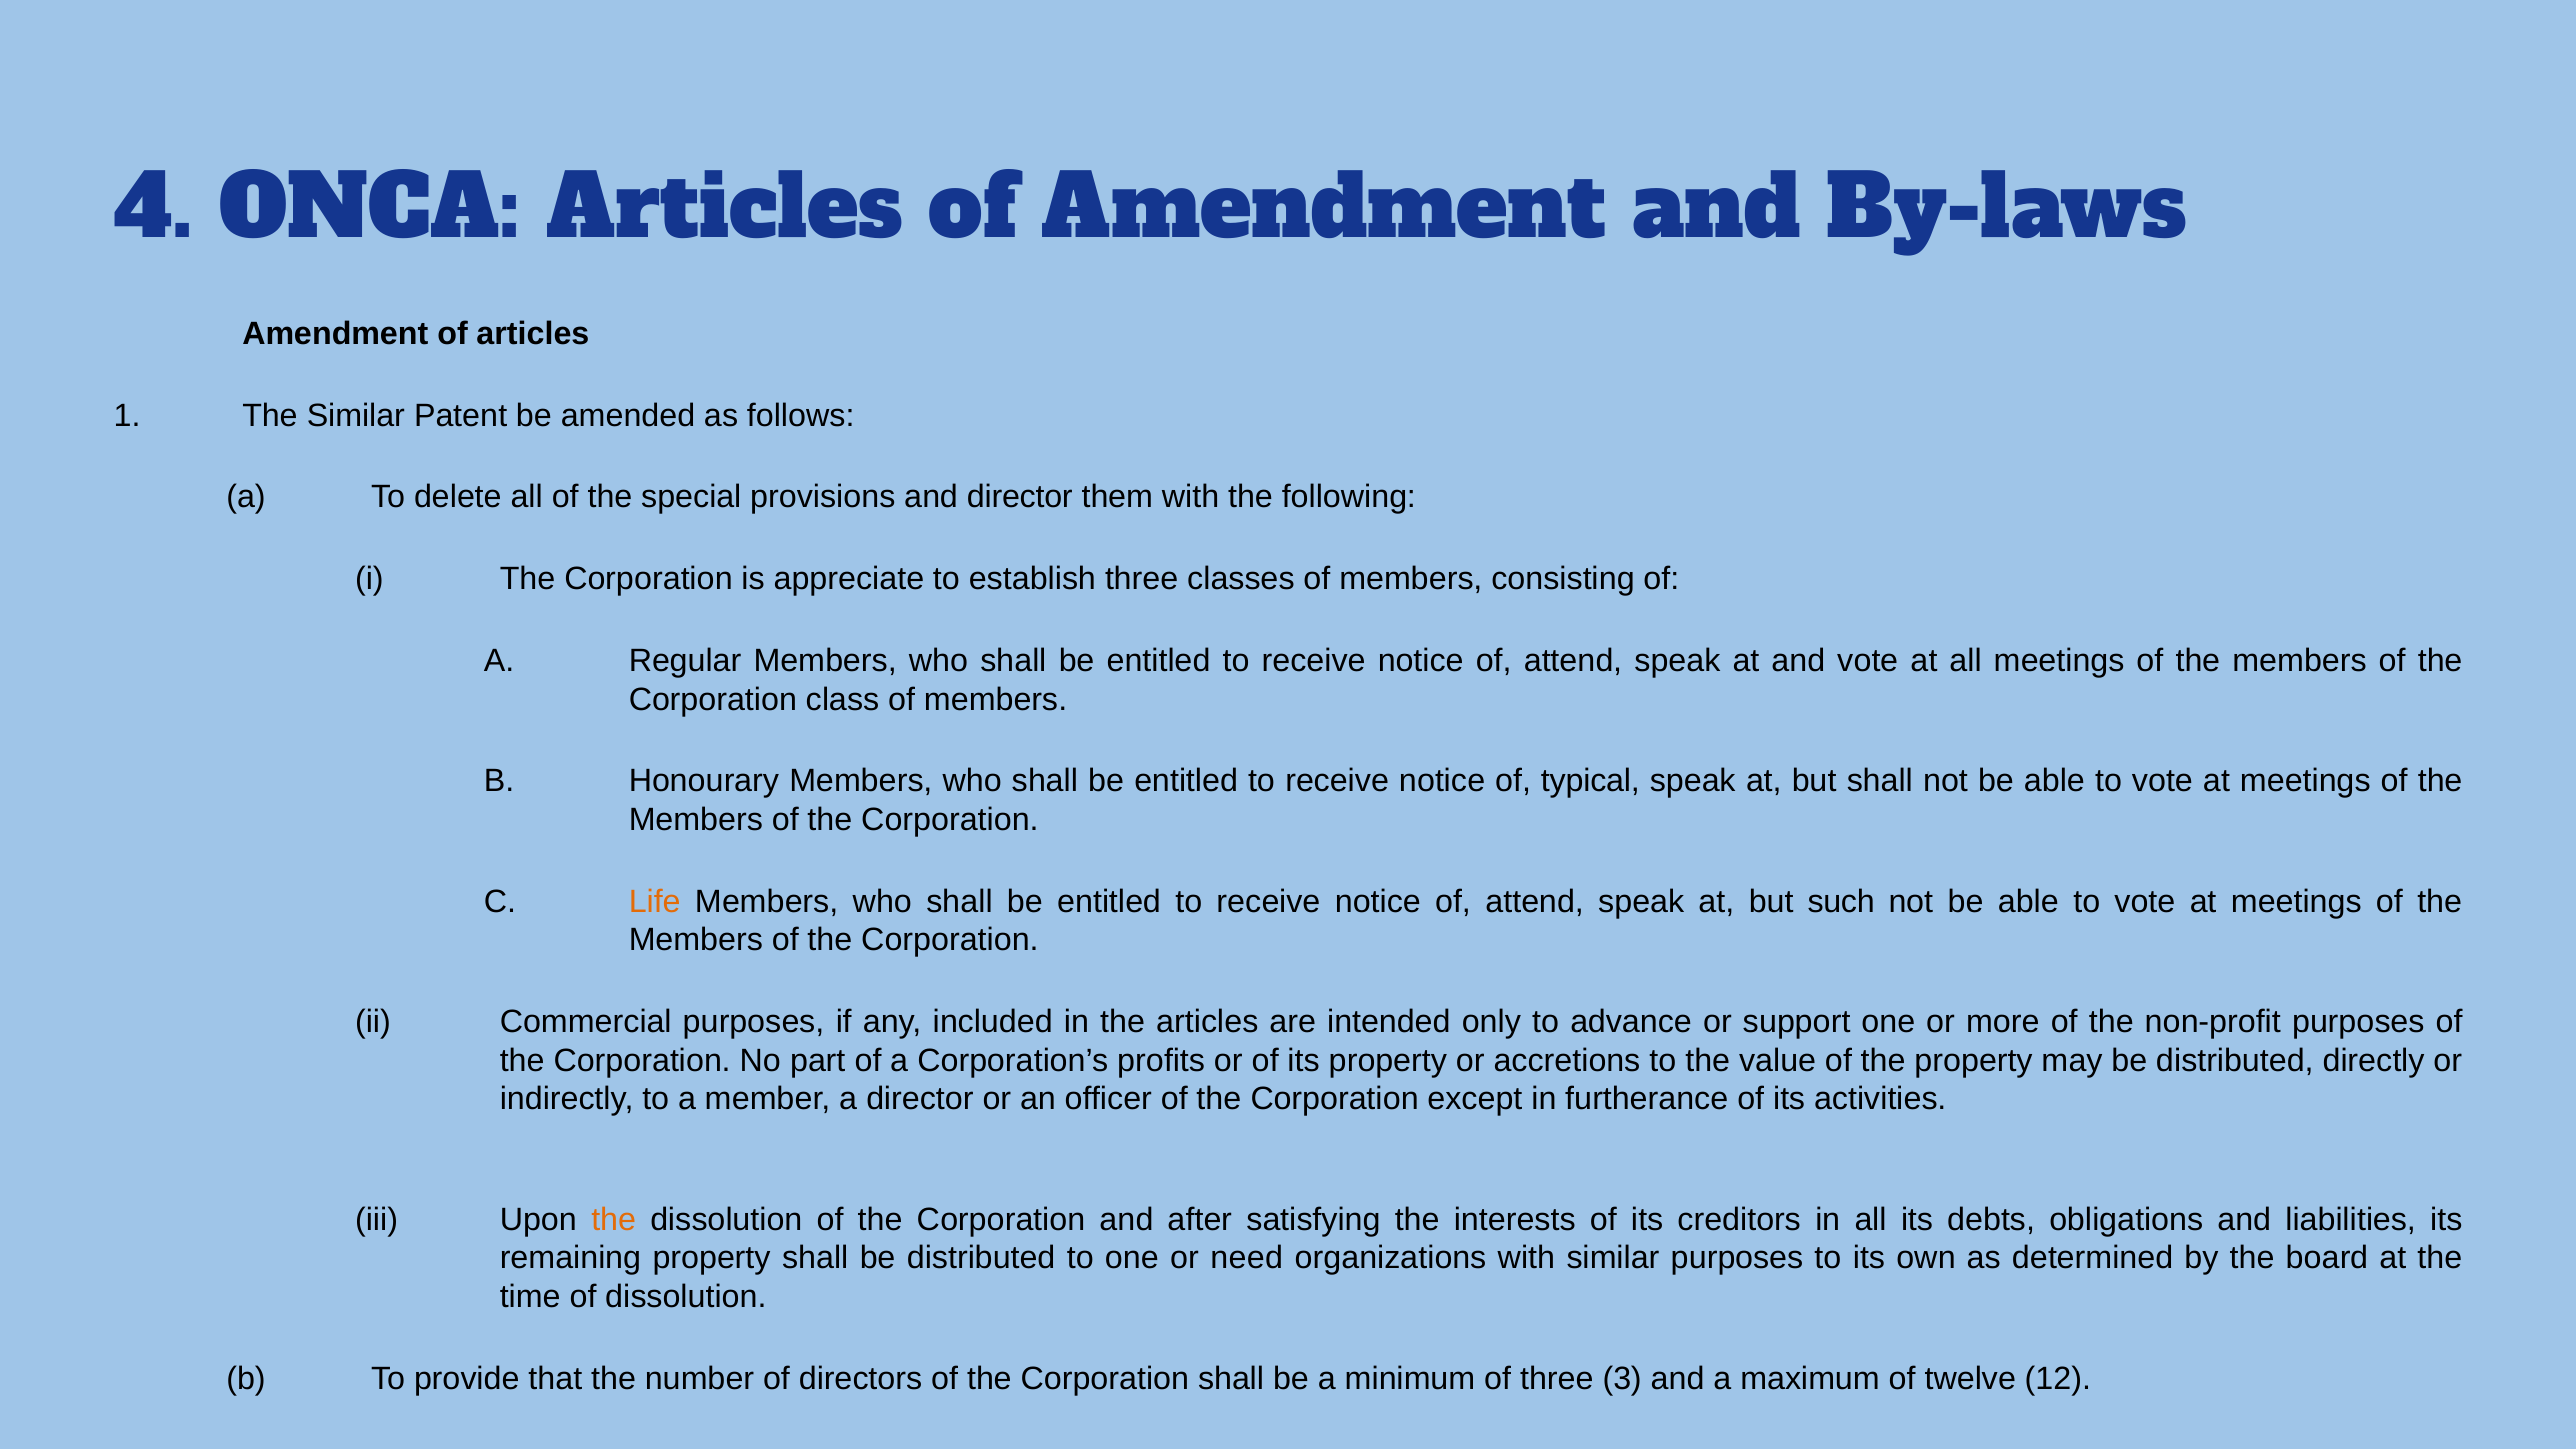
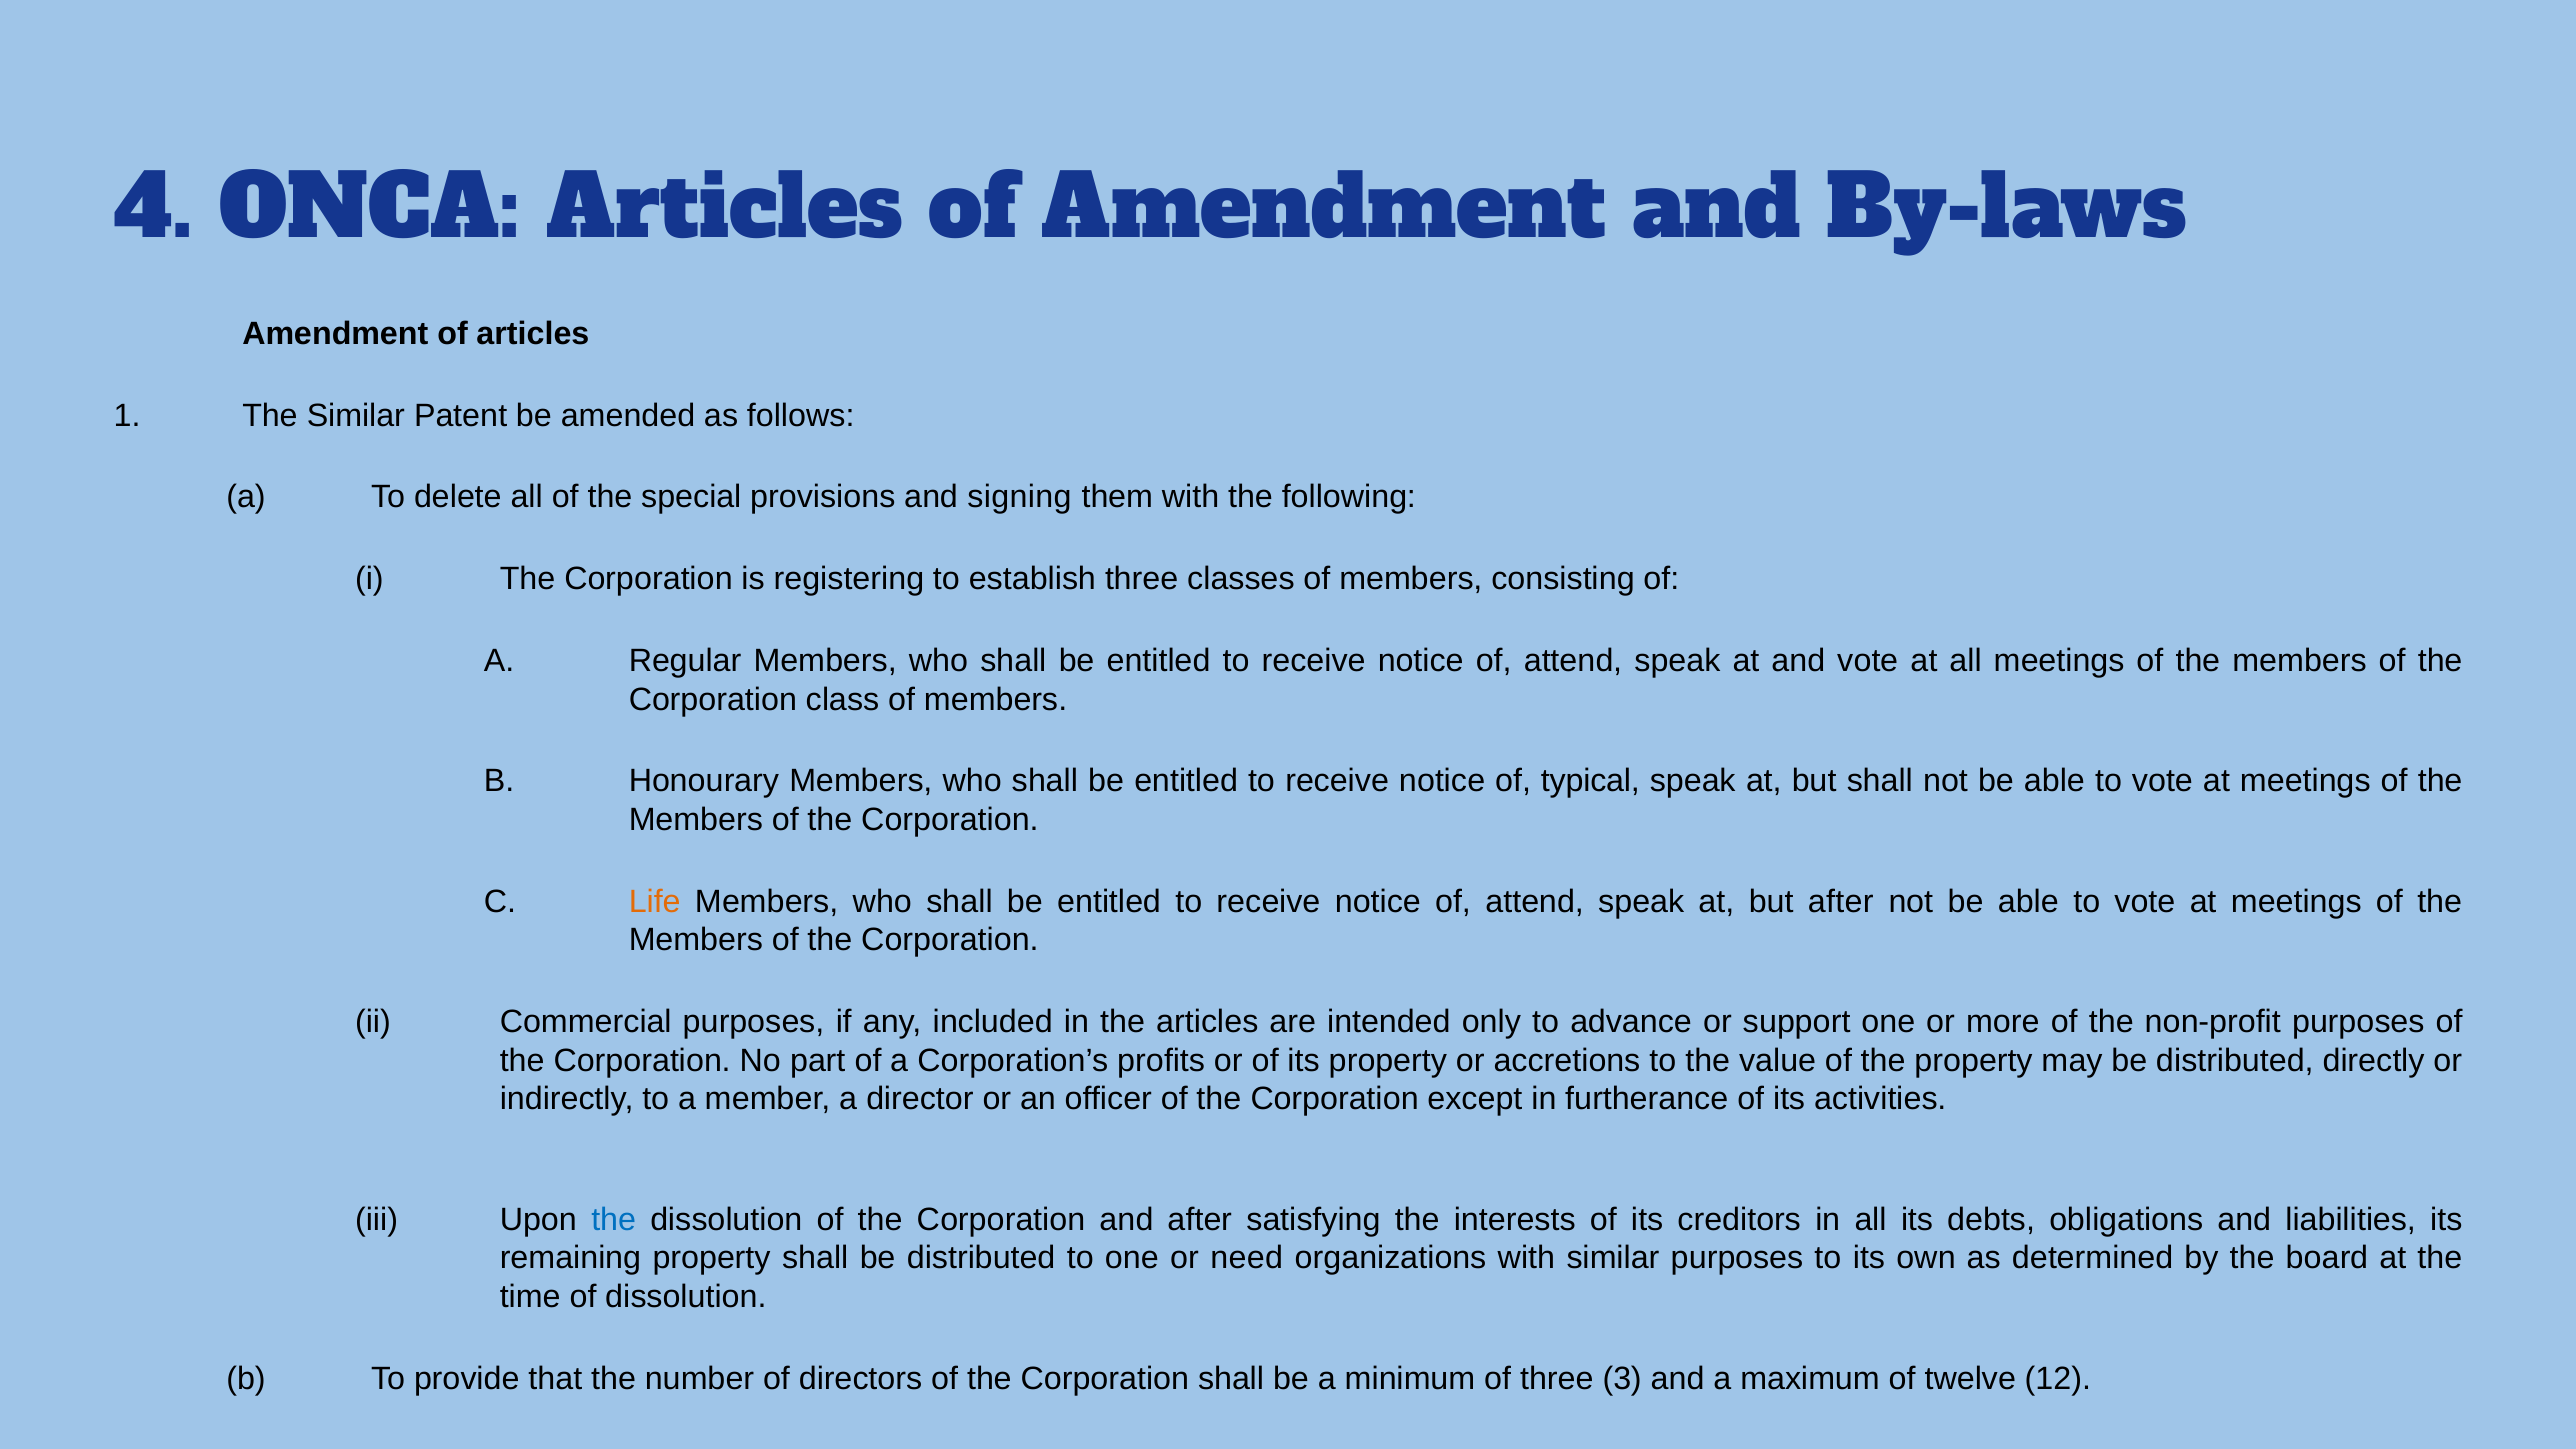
and director: director -> signing (1020, 497)
appreciate: appreciate -> registering (849, 579)
but such: such -> after (1841, 901)
the colour: orange -> blue (614, 1220)
